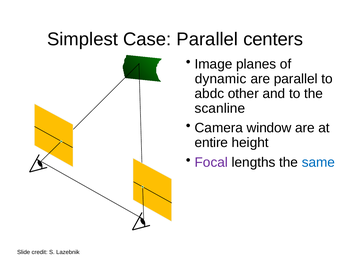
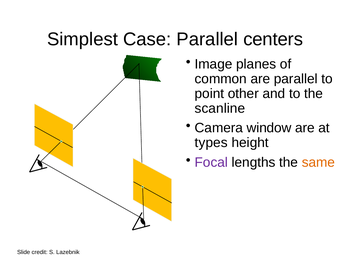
dynamic: dynamic -> common (221, 79)
abdc: abdc -> point (209, 93)
entire: entire -> types (211, 142)
same colour: blue -> orange (318, 162)
